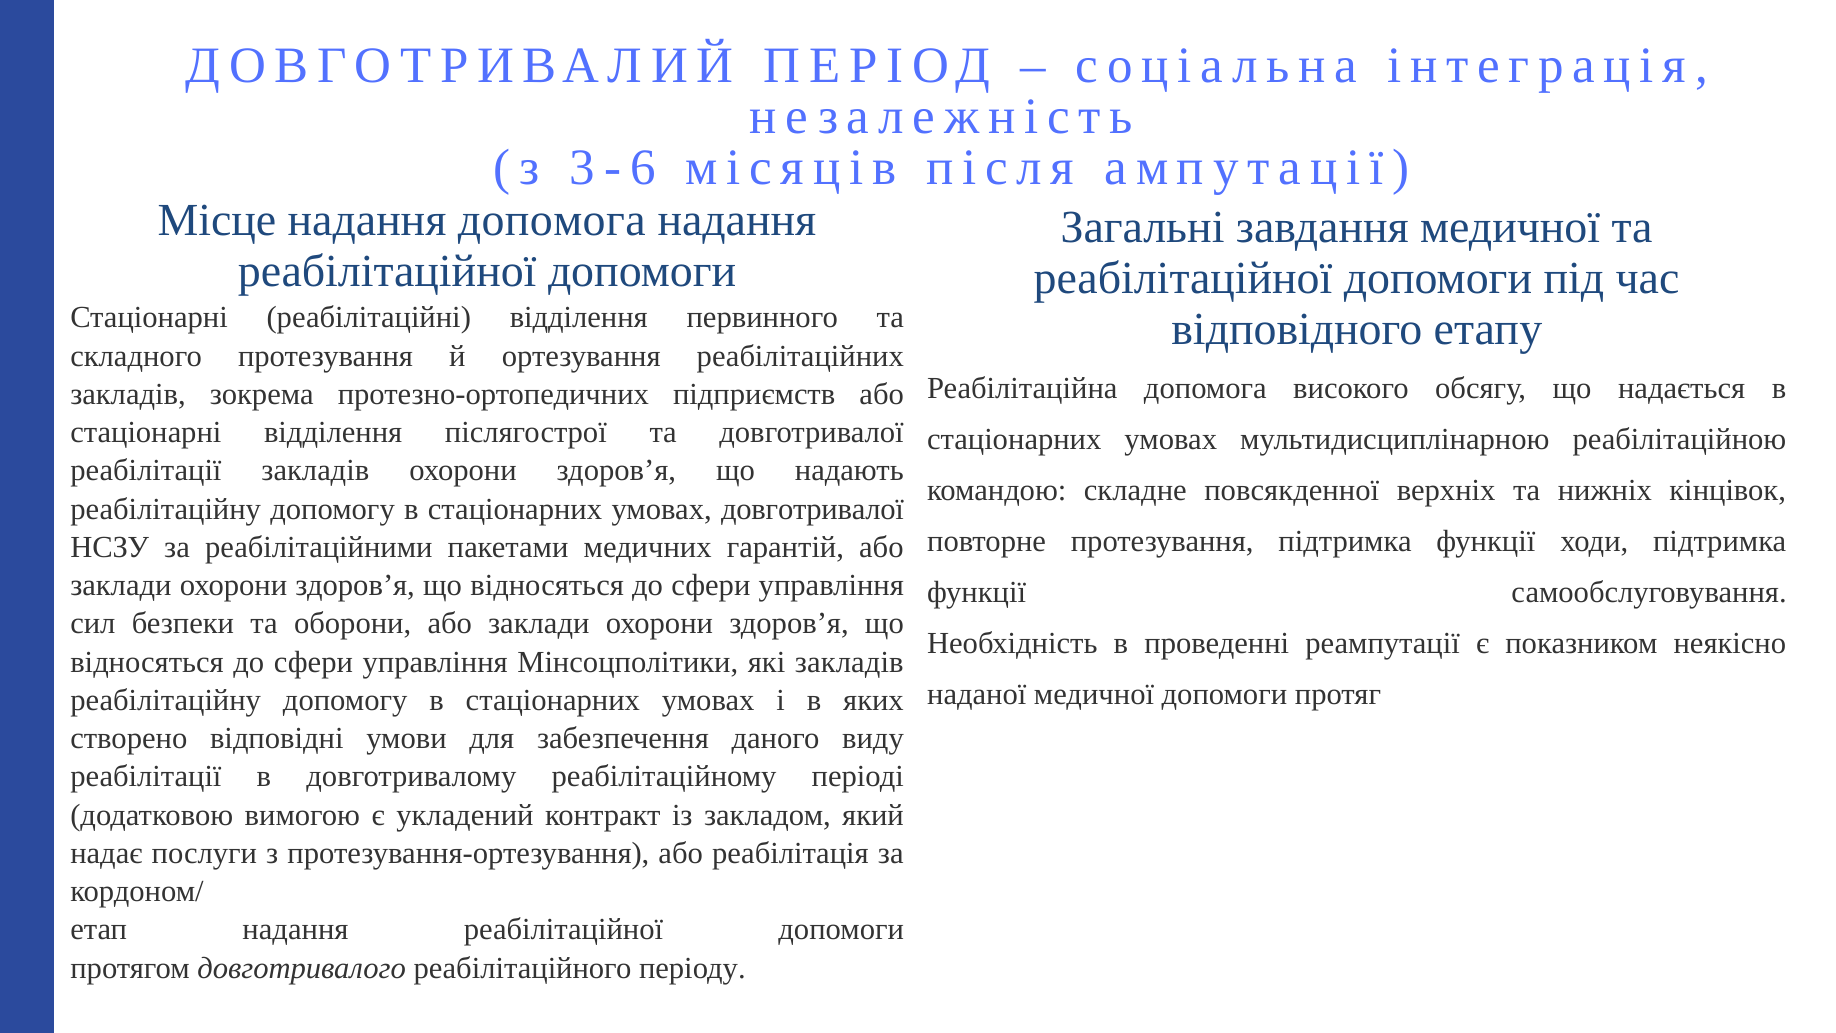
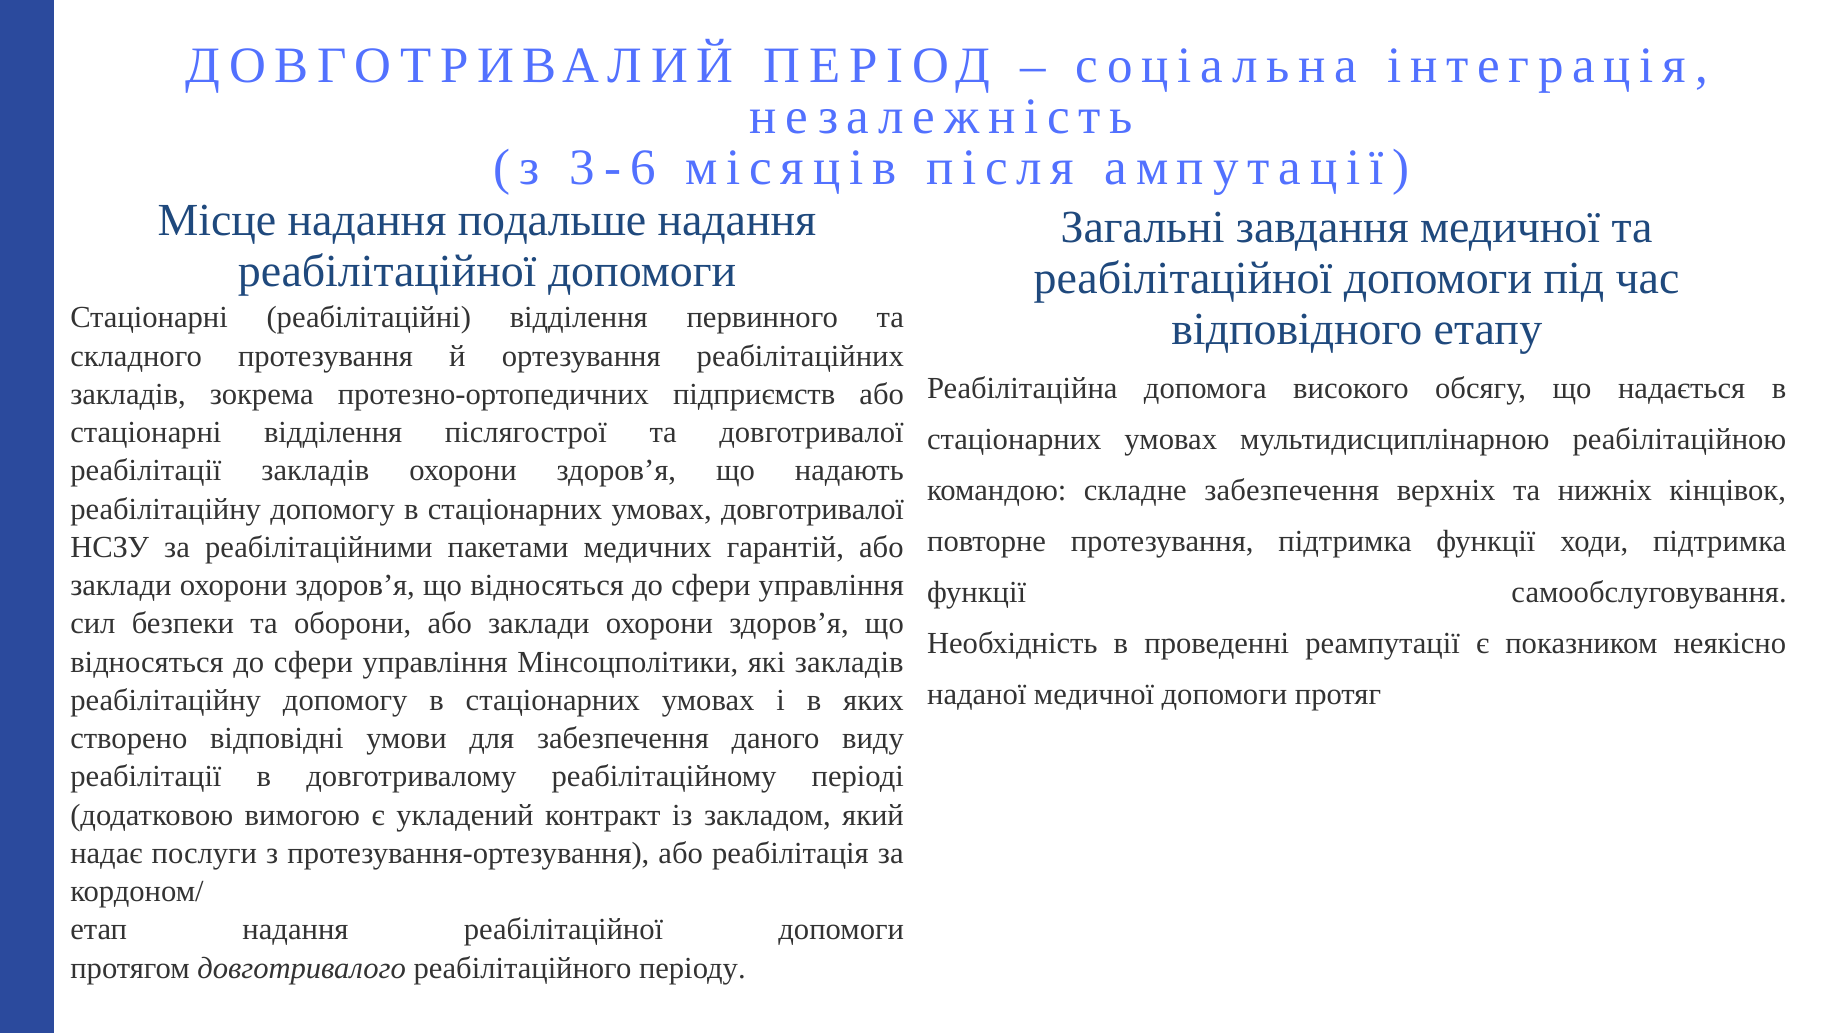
надання допомога: допомога -> подальше (552, 220)
складне повсякденної: повсякденної -> забезпечення (1292, 491)
